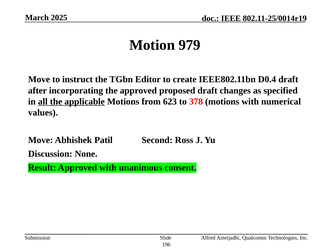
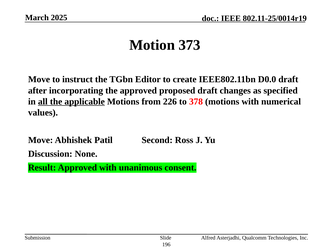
979: 979 -> 373 (190, 45)
D0.4: D0.4 -> D0.0 (267, 79)
623: 623 -> 226 (170, 101)
